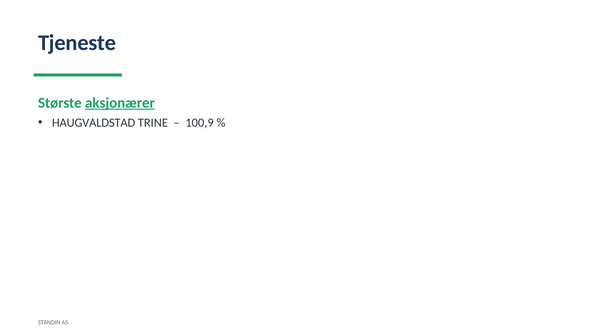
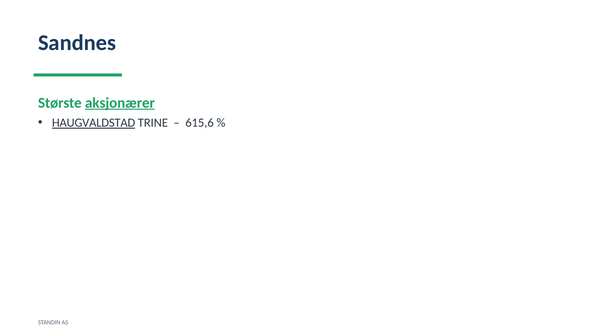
Tjeneste: Tjeneste -> Sandnes (77, 43)
HAUGVALDSTAD underline: none -> present (94, 123)
100,9: 100,9 -> 615,6 (200, 123)
